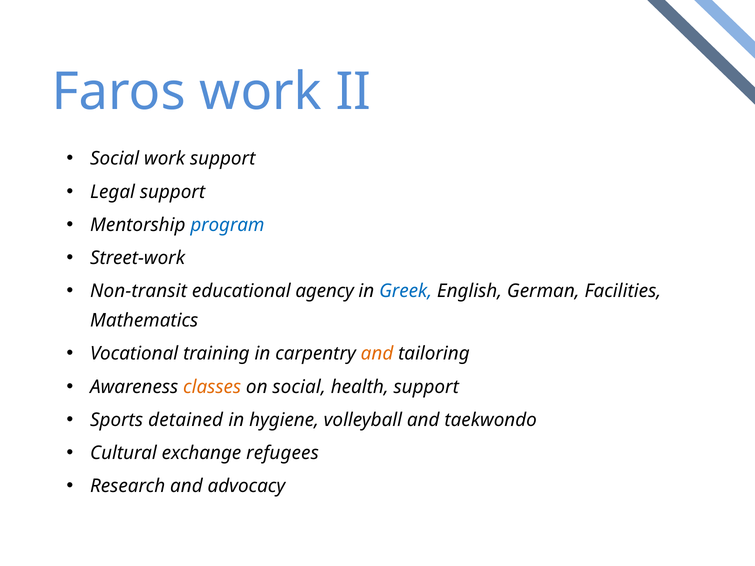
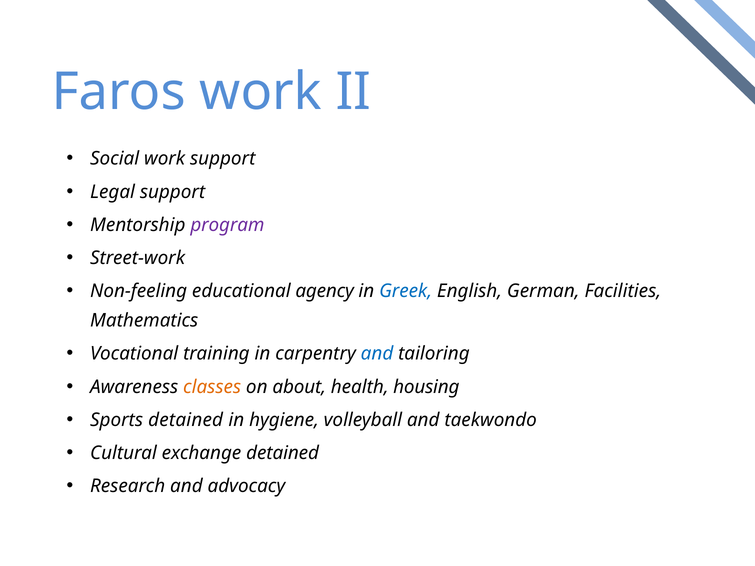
program colour: blue -> purple (227, 225)
Non-transit: Non-transit -> Non-feeling (139, 291)
and colour: orange -> blue (377, 354)
on social: social -> about (299, 387)
health support: support -> housing (426, 387)
exchange refugees: refugees -> detained (283, 453)
